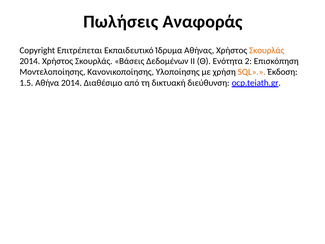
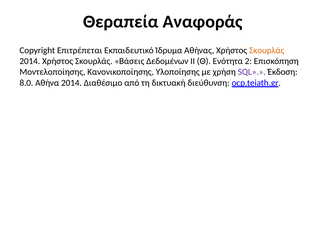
Πωλήσεις: Πωλήσεις -> Θεραπεία (121, 22)
SQL colour: orange -> purple (252, 72)
1.5: 1.5 -> 8.0 (26, 83)
